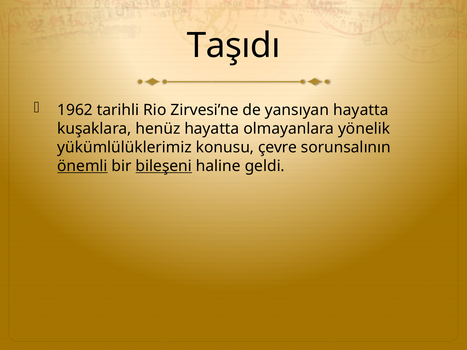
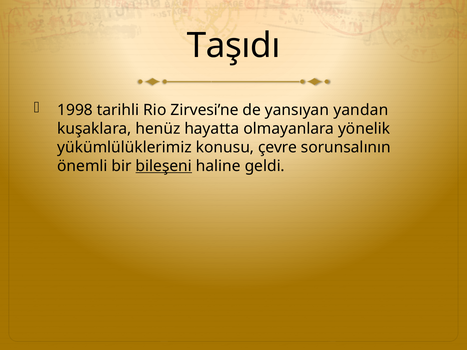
1962: 1962 -> 1998 (75, 110)
yansıyan hayatta: hayatta -> yandan (361, 110)
önemli underline: present -> none (82, 166)
